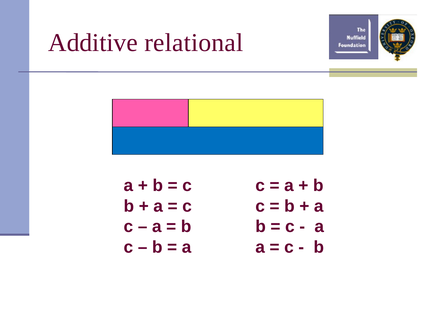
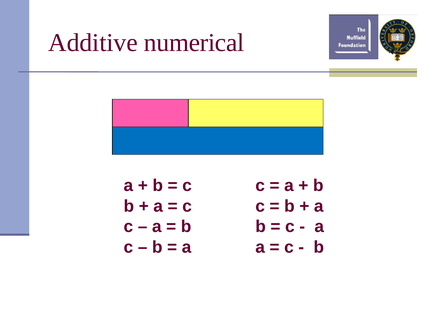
relational: relational -> numerical (194, 43)
